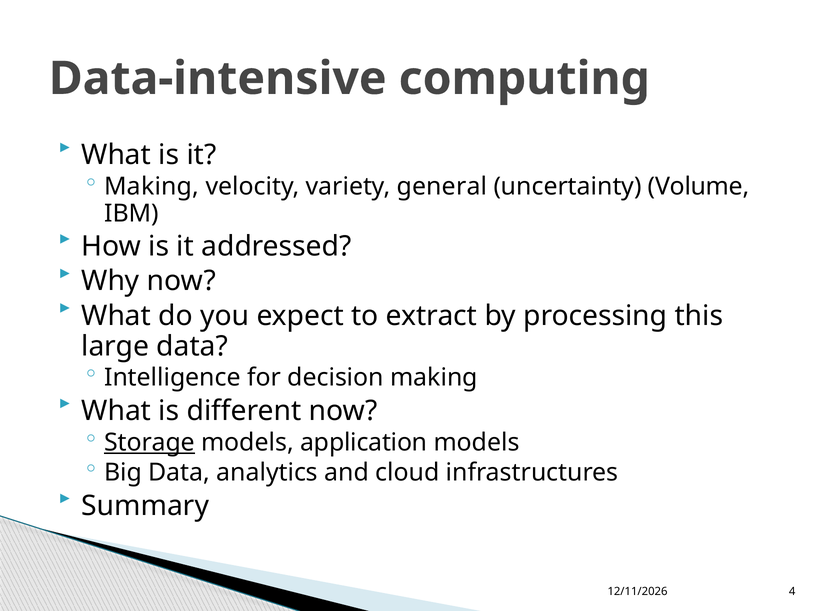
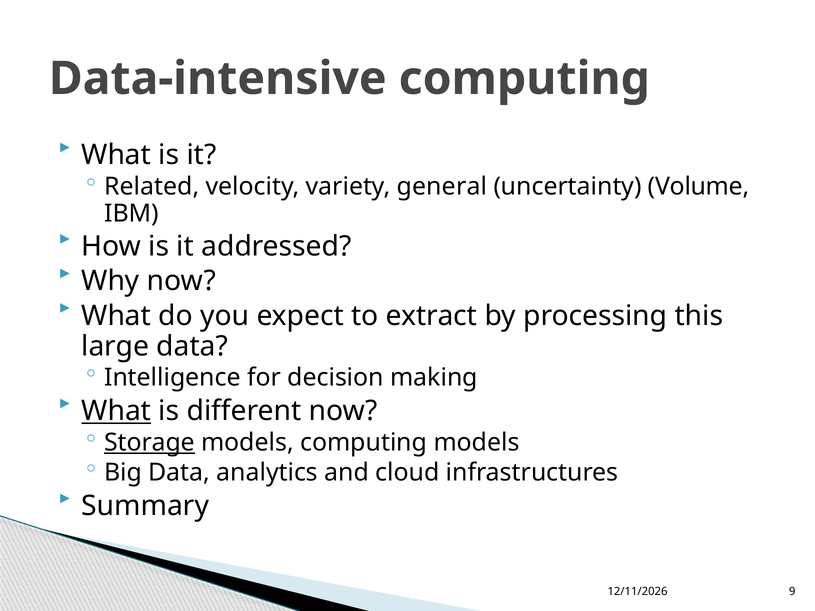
Making: Making -> Related (152, 187)
What underline: none -> present (116, 411)
models application: application -> computing (364, 443)
4: 4 -> 9 (792, 592)
